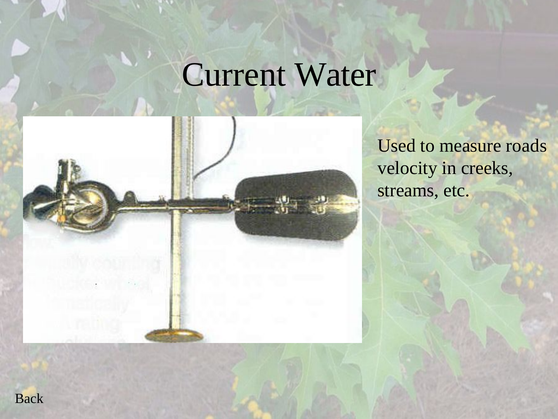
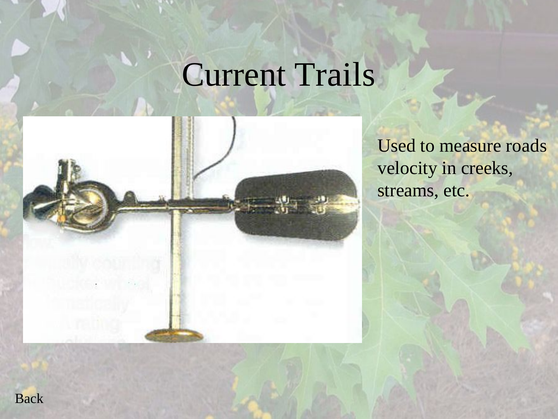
Water: Water -> Trails (335, 74)
